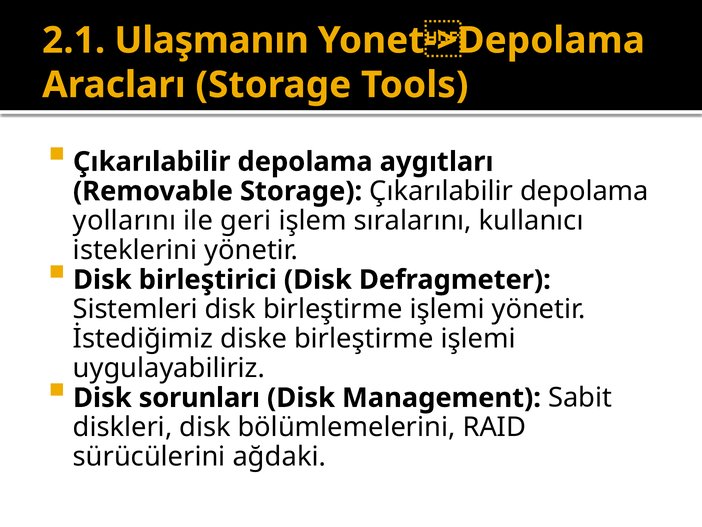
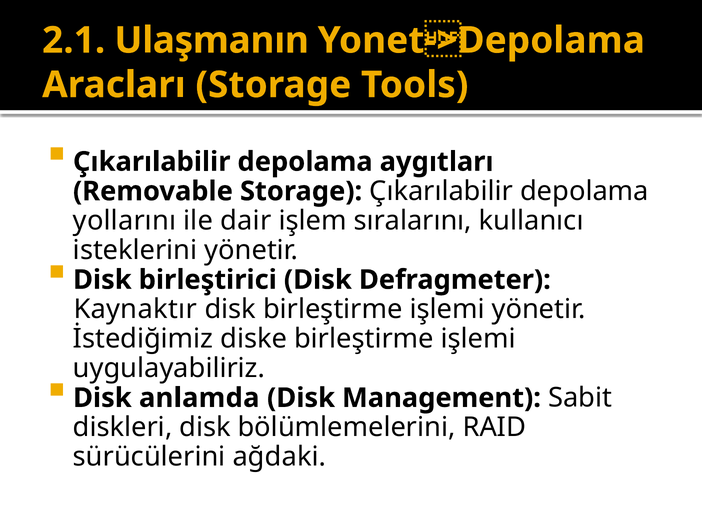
geri: geri -> dair (246, 221)
Sistemleri: Sistemleri -> Kaynaktır (135, 309)
sorunları: sorunları -> anlamda (199, 398)
